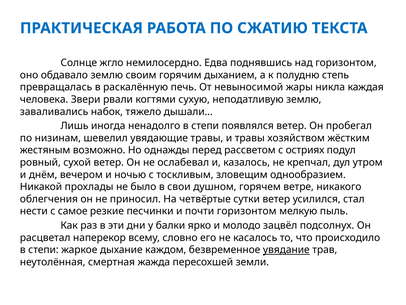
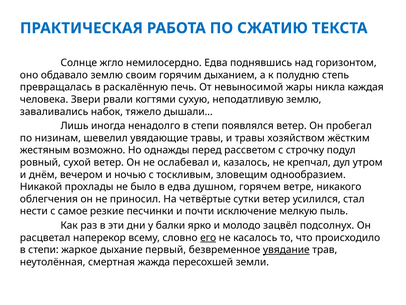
остриях: остриях -> строчку (305, 150)
в свои: свои -> едва (179, 187)
почти горизонтом: горизонтом -> исключение (247, 211)
его underline: none -> present (208, 237)
каждом: каждом -> первый (166, 250)
